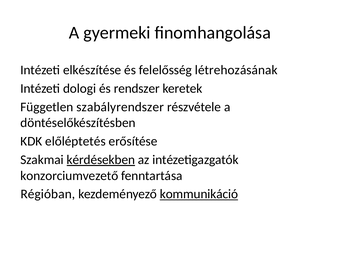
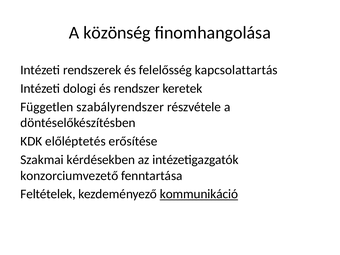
gyermeki: gyermeki -> közönség (117, 33)
elkészítése: elkészítése -> rendszerek (92, 70)
létrehozásának: létrehozásának -> kapcsolattartás (236, 70)
kérdésekben underline: present -> none (101, 160)
Régióban: Régióban -> Feltételek (48, 194)
